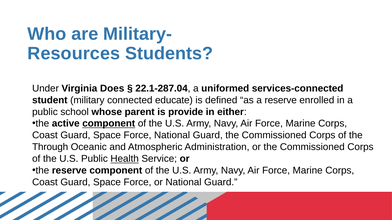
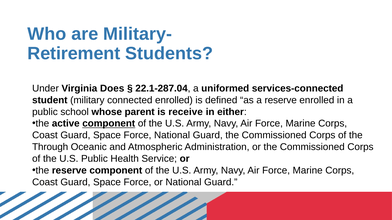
Resources: Resources -> Retirement (74, 53)
connected educate: educate -> enrolled (174, 100)
provide: provide -> receive (186, 112)
Health underline: present -> none (125, 159)
